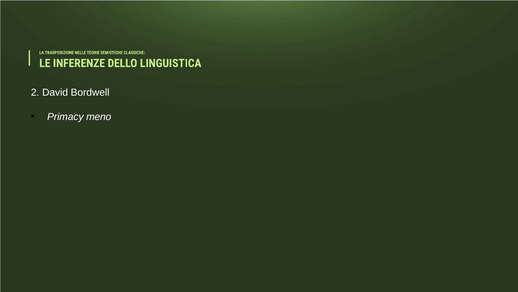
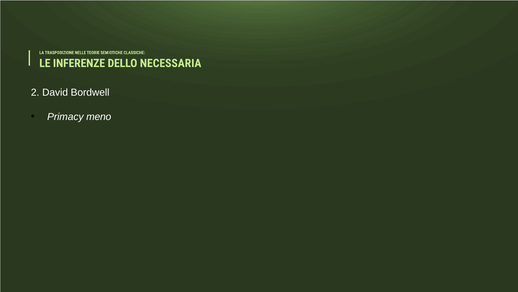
LINGUISTICA: LINGUISTICA -> NECESSARIA (171, 63)
